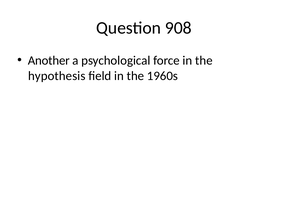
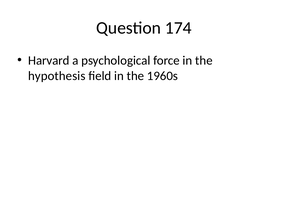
908: 908 -> 174 (178, 28)
Another: Another -> Harvard (49, 60)
